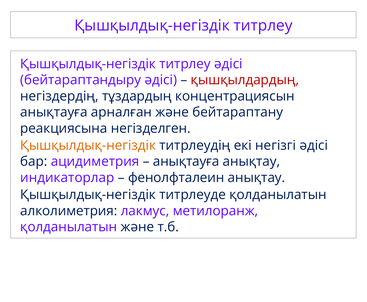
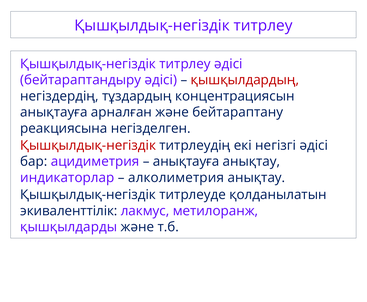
Қышқылдық-негіздік colour: orange -> red (88, 146)
фенолфталеин: фенолфталеин -> алколиметрия (176, 178)
алколиметрия: алколиметрия -> экиваленттілік (69, 211)
қолданылатын: қолданылатын -> қышқылдарды (69, 227)
